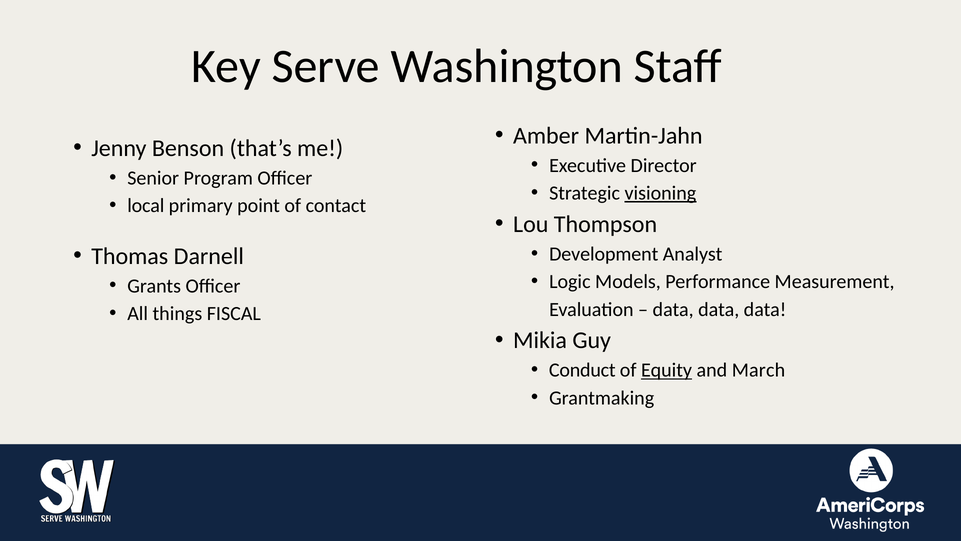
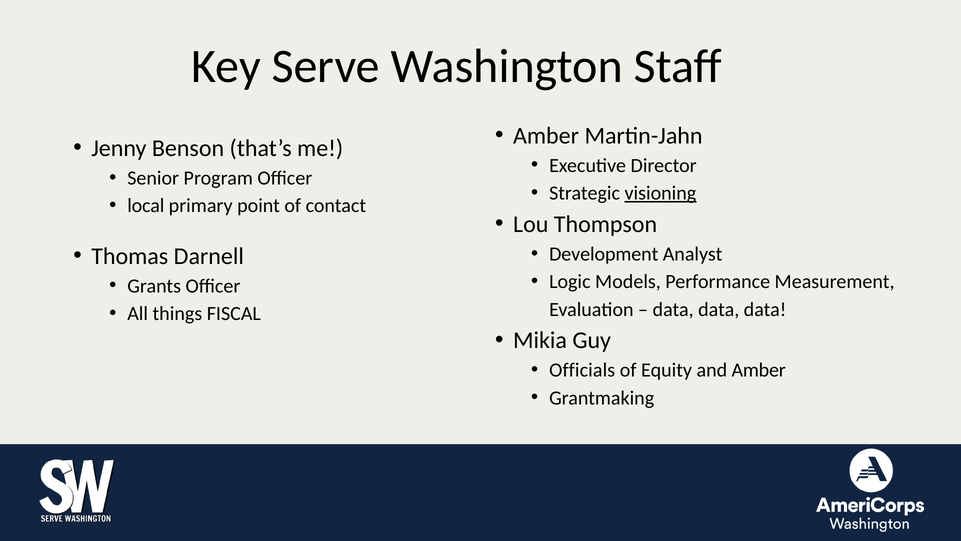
Conduct: Conduct -> Officials (582, 370)
Equity underline: present -> none (666, 370)
and March: March -> Amber (759, 370)
